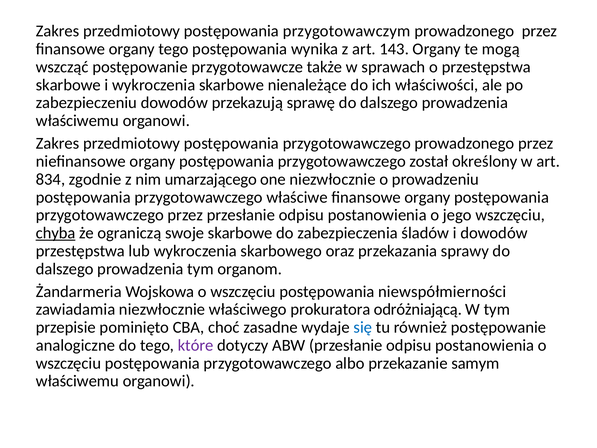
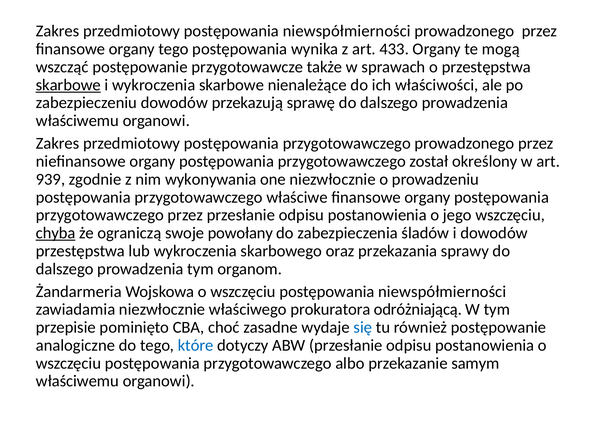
przedmiotowy postępowania przygotowawczym: przygotowawczym -> niewspółmierności (347, 31)
143: 143 -> 433 (394, 49)
skarbowe underline: none -> present (68, 85)
834: 834 -> 939 (50, 179)
umarzającego: umarzającego -> wykonywania (211, 179)
swoje skarbowe: skarbowe -> powołany (240, 233)
które colour: purple -> blue (196, 345)
